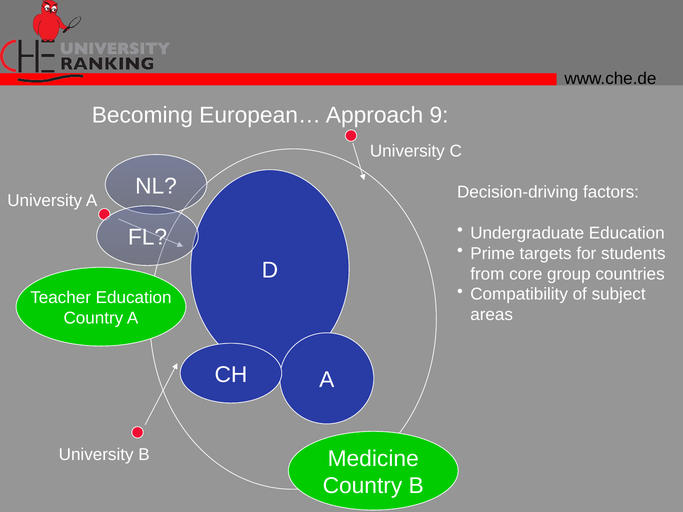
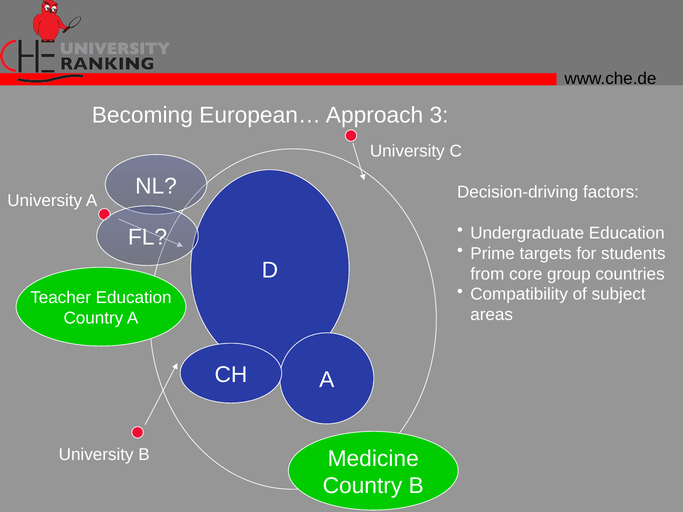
9: 9 -> 3 (439, 115)
